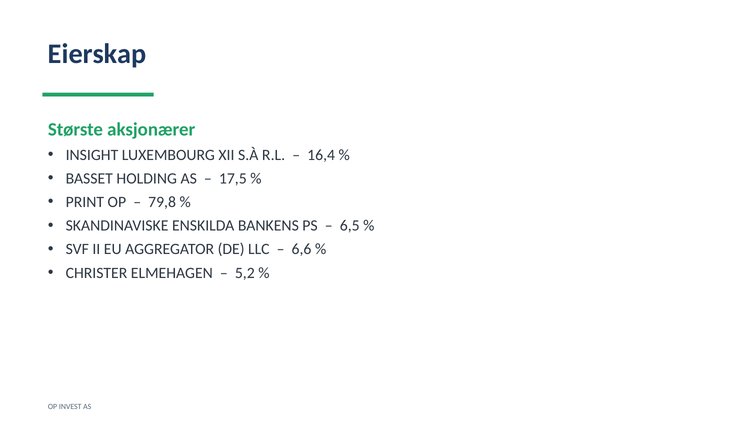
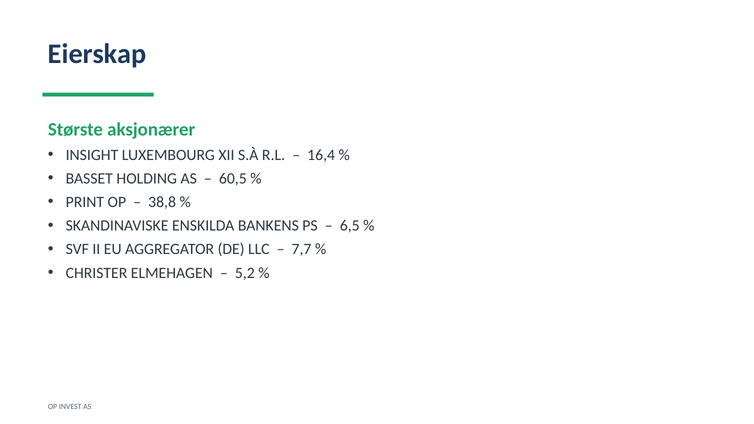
17,5: 17,5 -> 60,5 (233, 179)
79,8: 79,8 -> 38,8 (162, 202)
6,6: 6,6 -> 7,7 (301, 249)
